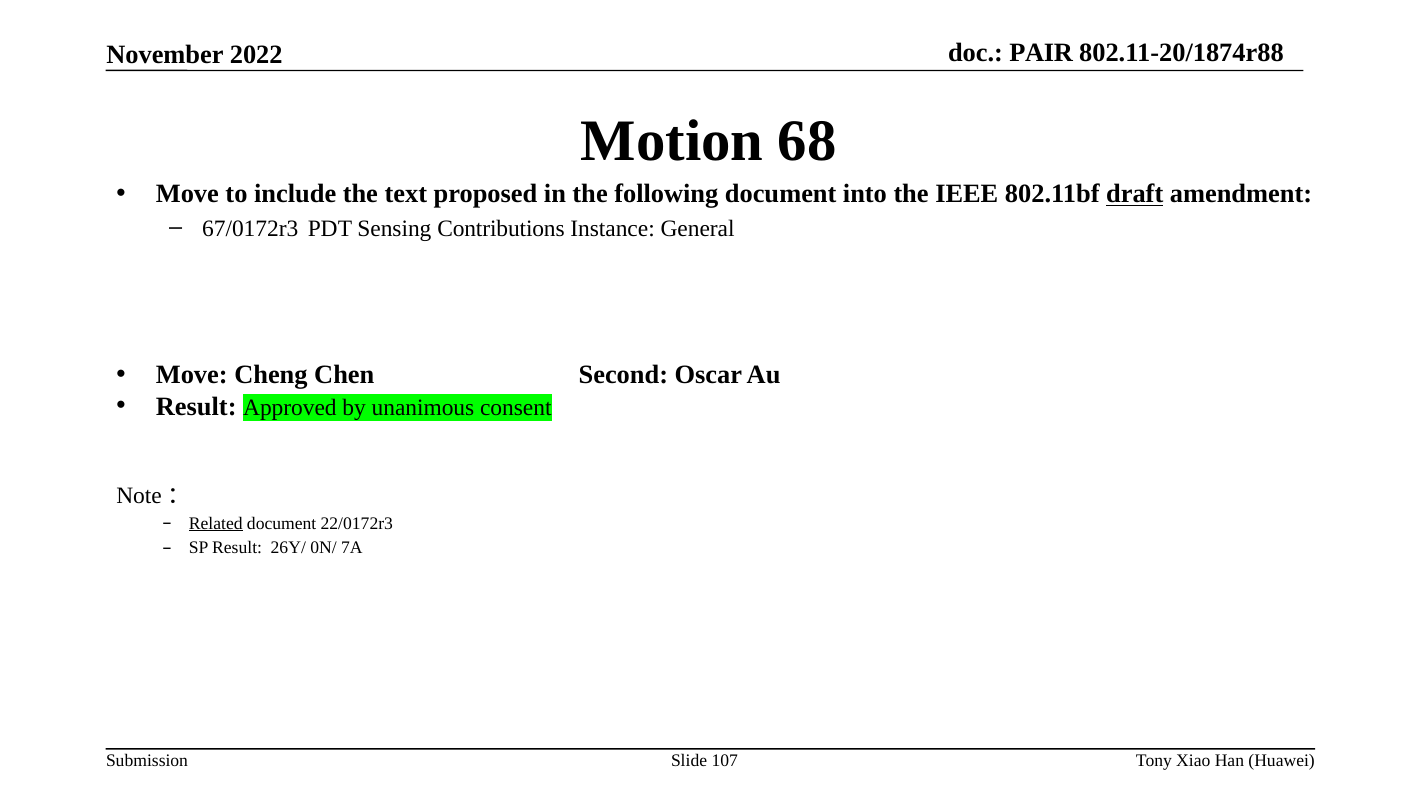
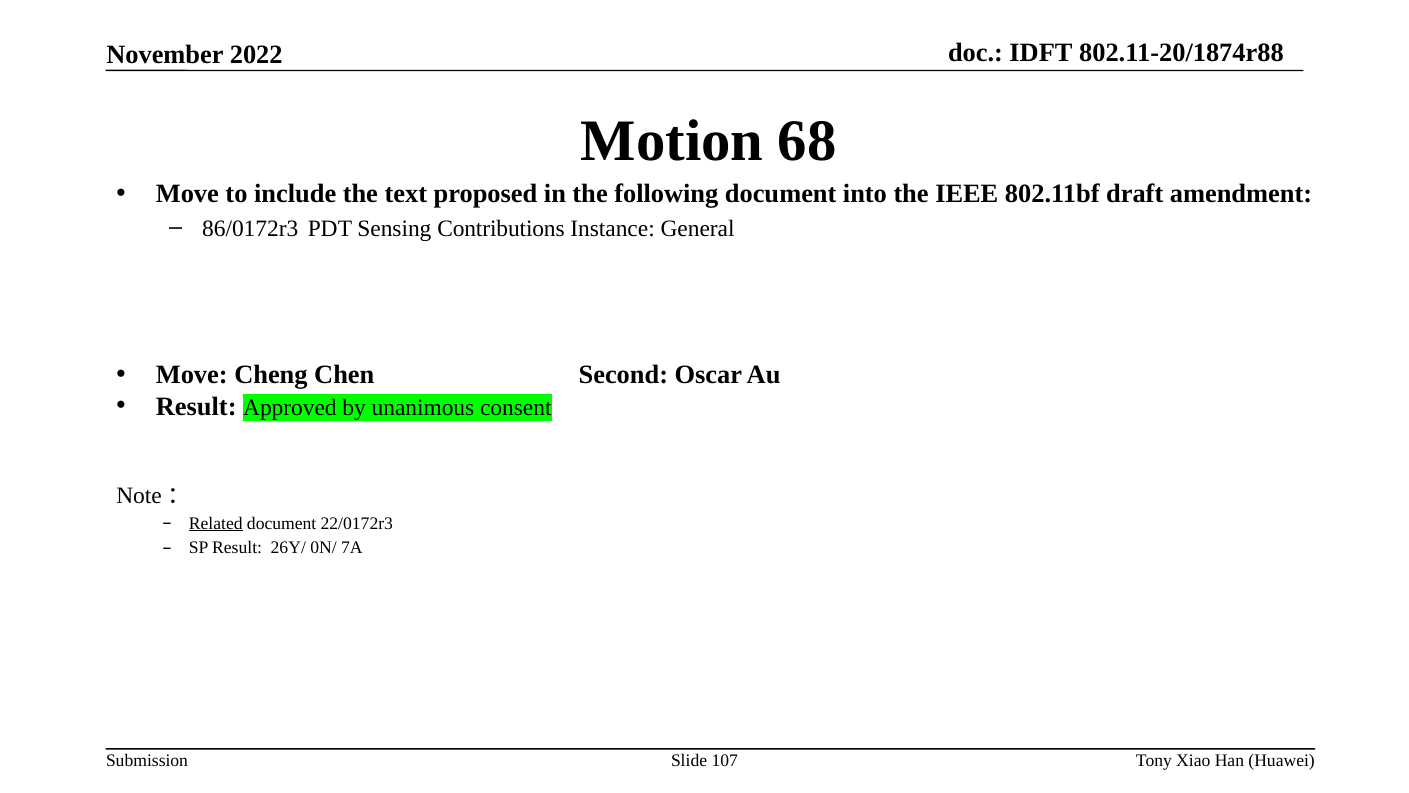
PAIR: PAIR -> IDFT (1041, 53)
draft underline: present -> none (1135, 194)
67/0172r3: 67/0172r3 -> 86/0172r3 (250, 228)
